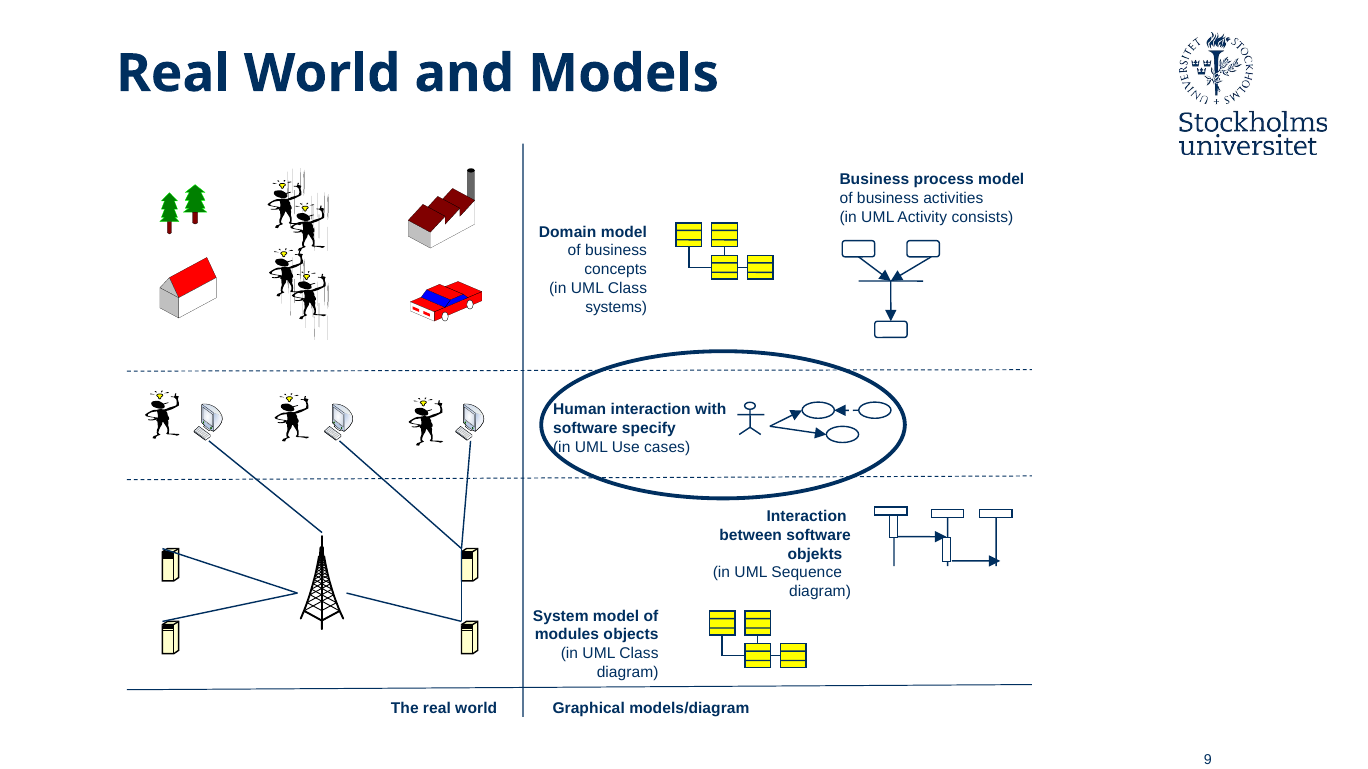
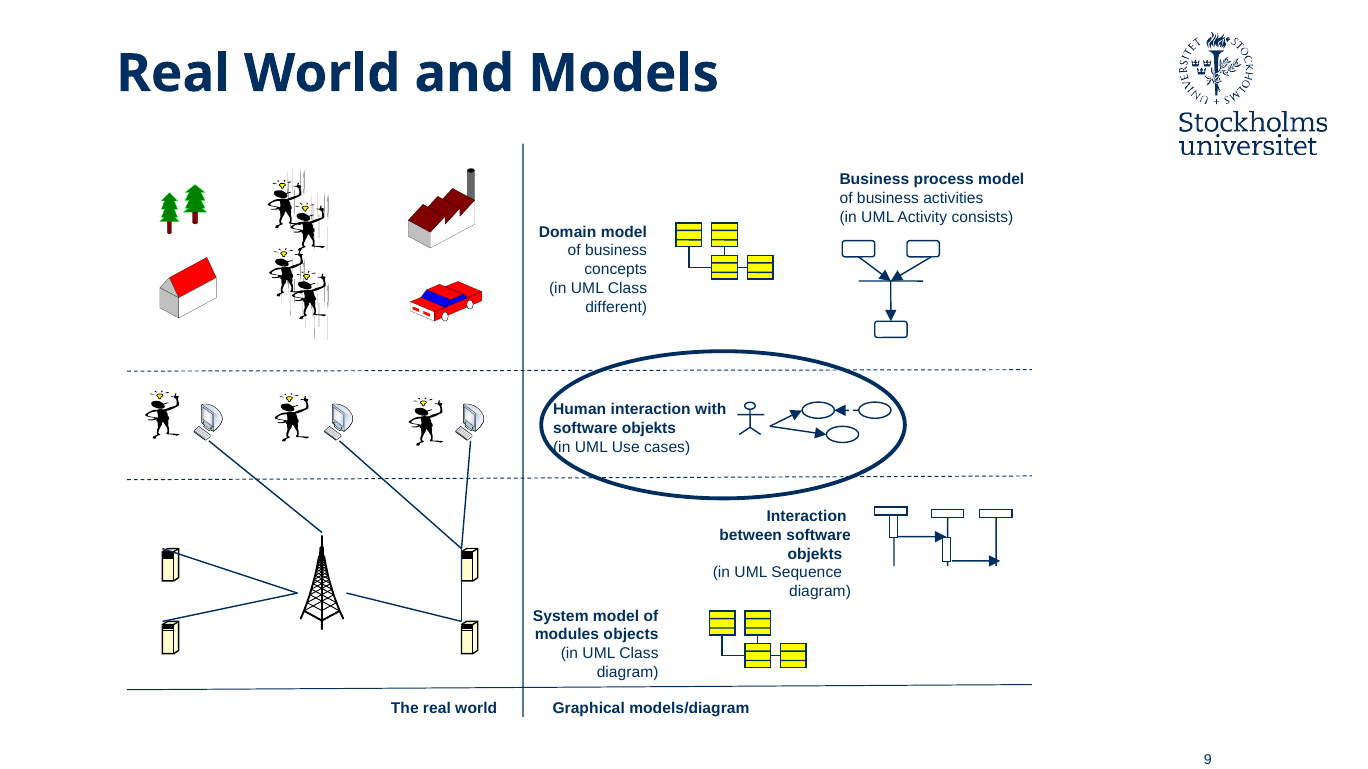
systems: systems -> different (616, 307)
specify: specify -> objekts (649, 428)
